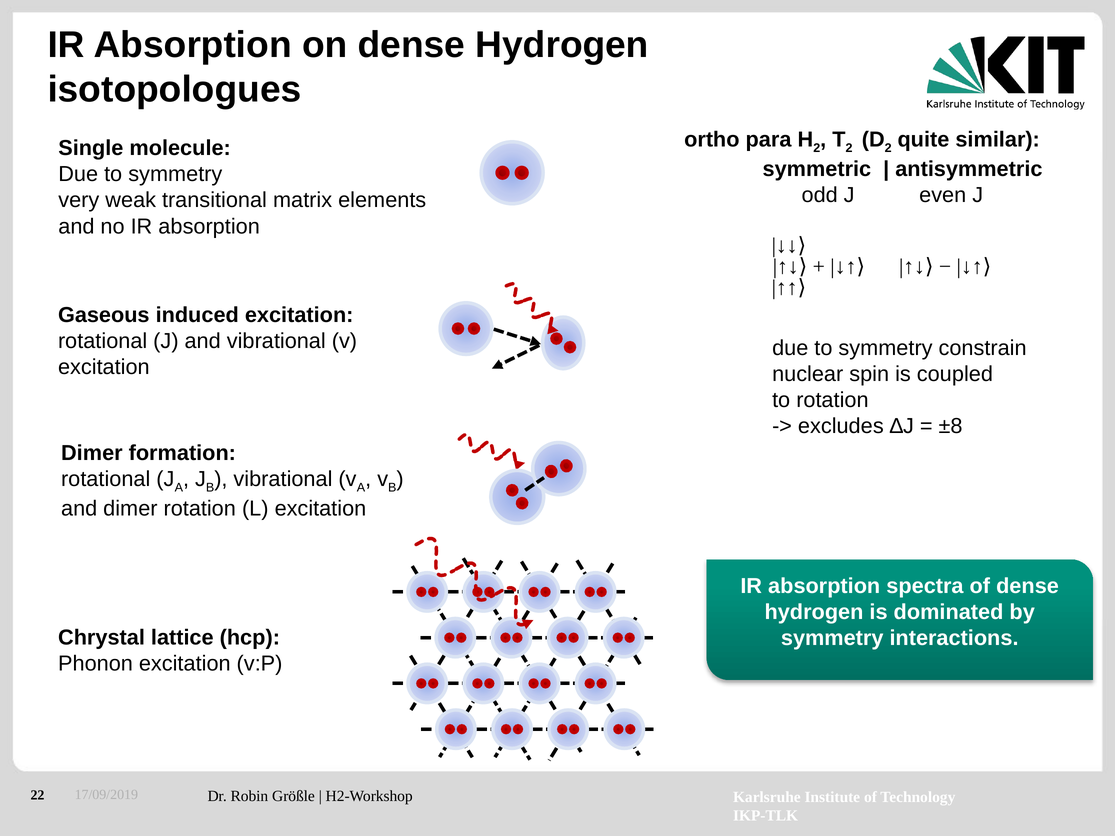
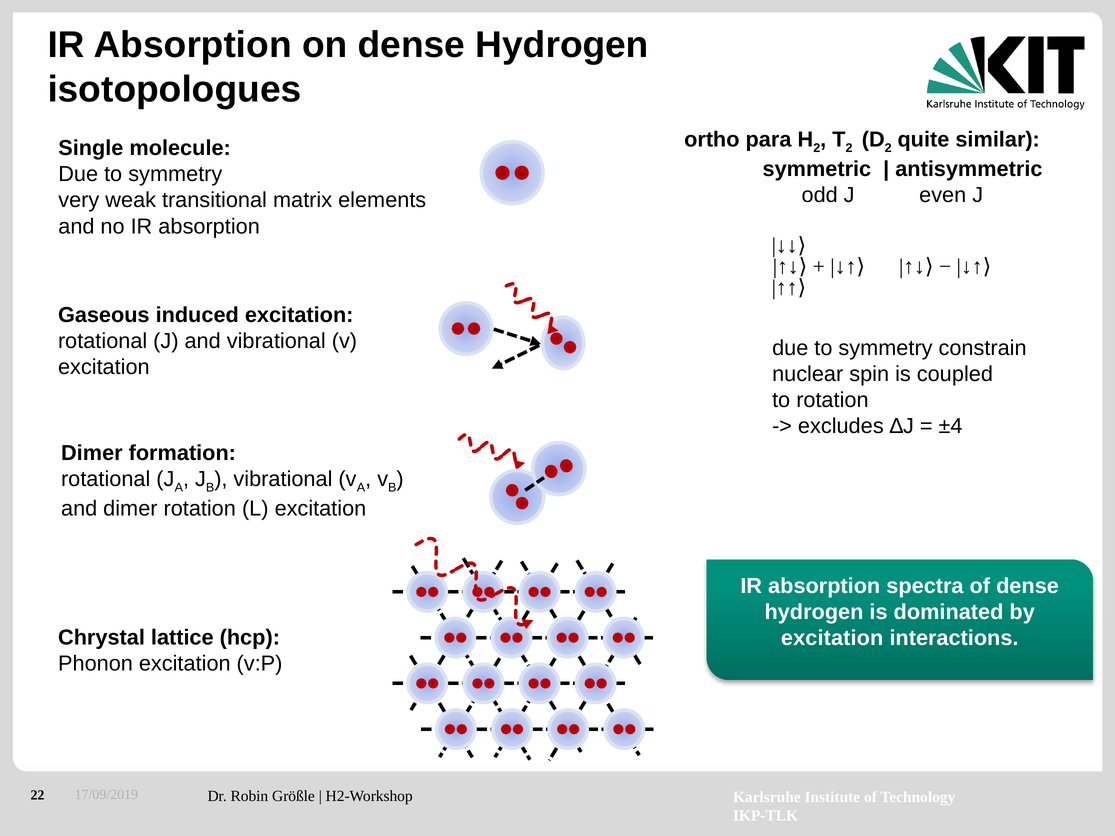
±8: ±8 -> ±4 (951, 426)
symmetry: symmetry -> excitation (832, 638)
